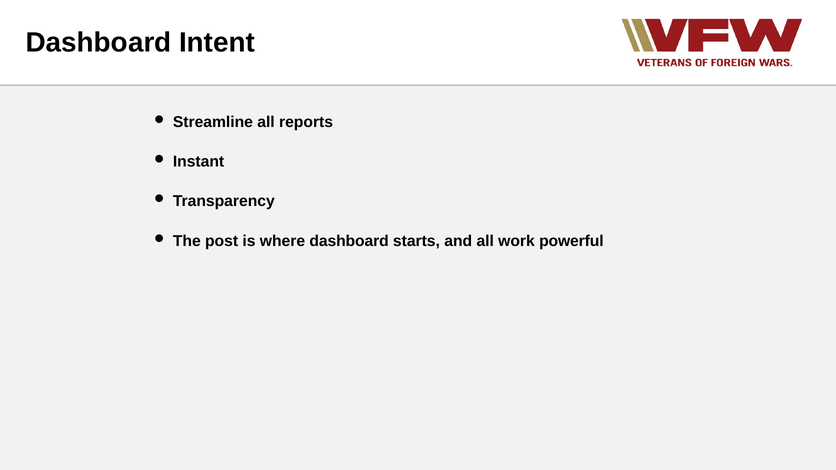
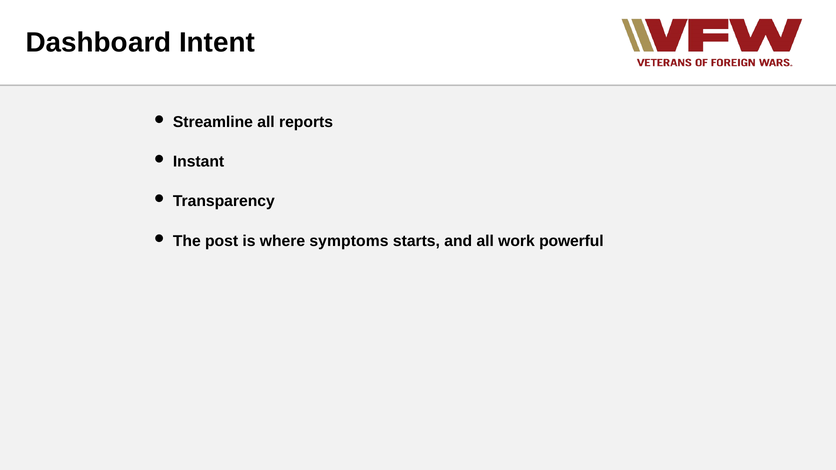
where dashboard: dashboard -> symptoms (349, 241)
